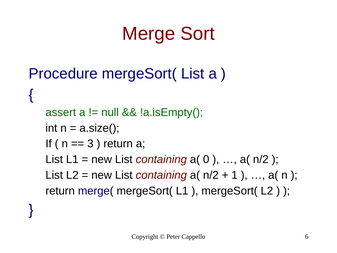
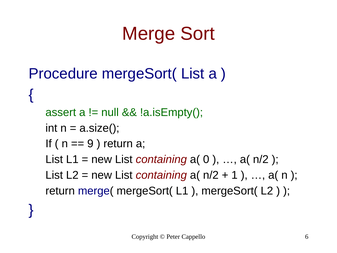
3: 3 -> 9 (90, 144)
